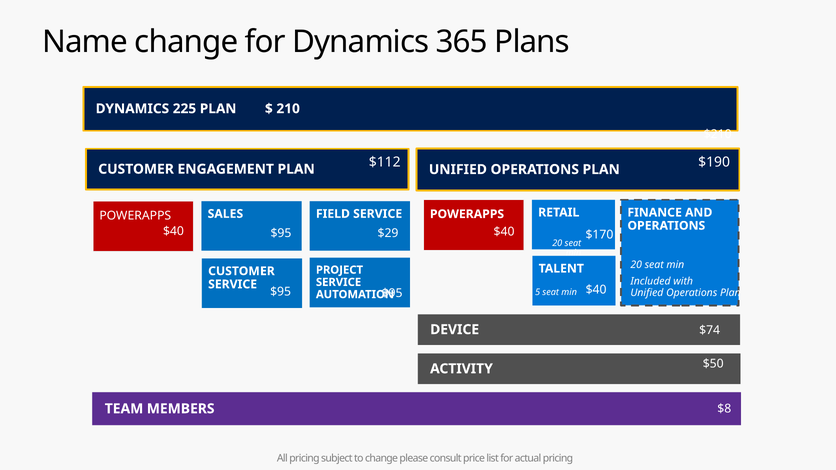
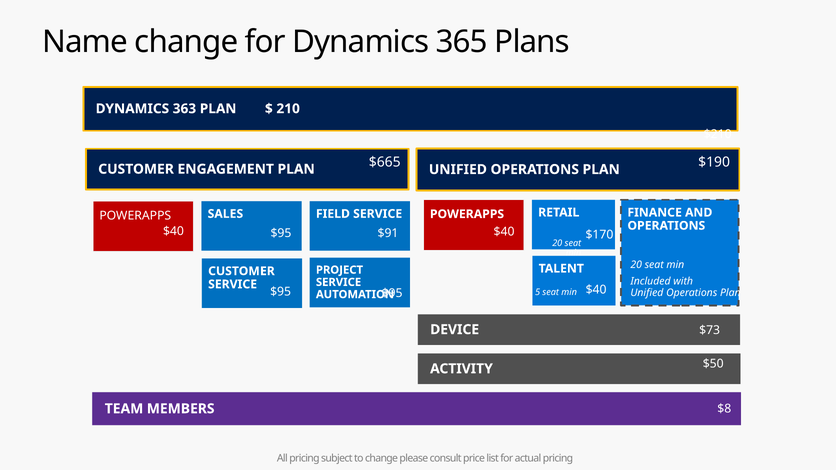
225: 225 -> 363 (184, 109)
$112: $112 -> $665 (385, 162)
$29: $29 -> $91 (388, 234)
$74: $74 -> $73 (710, 330)
